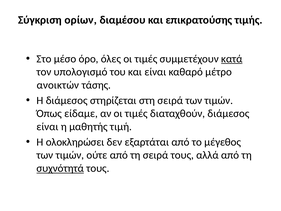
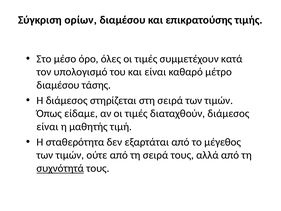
κατά underline: present -> none (232, 59)
ανοικτών: ανοικτών -> διαμέσου (58, 85)
ολοκληρώσει: ολοκληρώσει -> σταθερότητα (75, 142)
